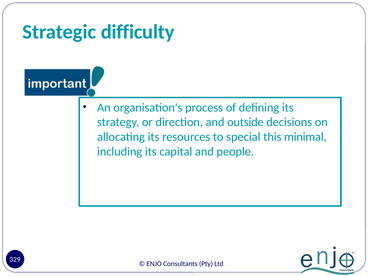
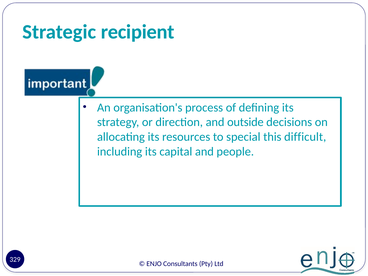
difficulty: difficulty -> recipient (138, 32)
minimal: minimal -> difficult (305, 137)
